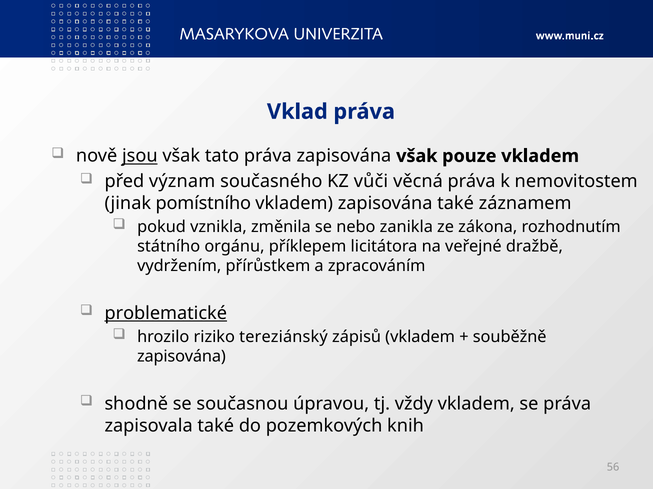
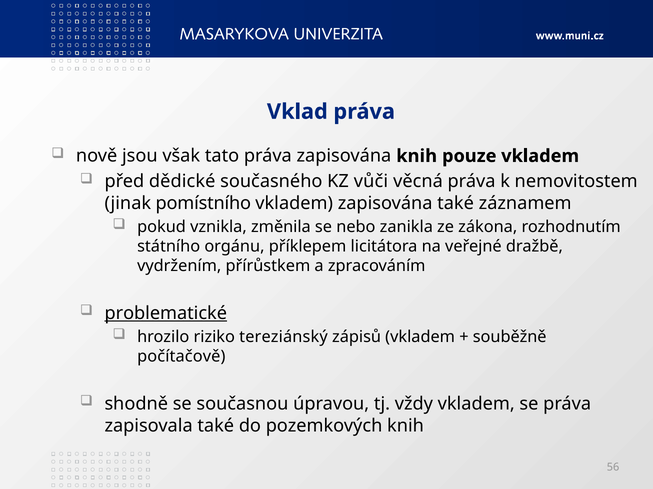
jsou underline: present -> none (140, 156)
zapisována však: však -> knih (417, 156)
význam: význam -> dědické (182, 182)
zapisována: zapisována -> počítačově (181, 357)
